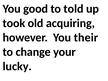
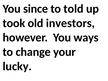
good: good -> since (36, 9)
acquiring: acquiring -> investors (70, 23)
their: their -> ways (86, 38)
